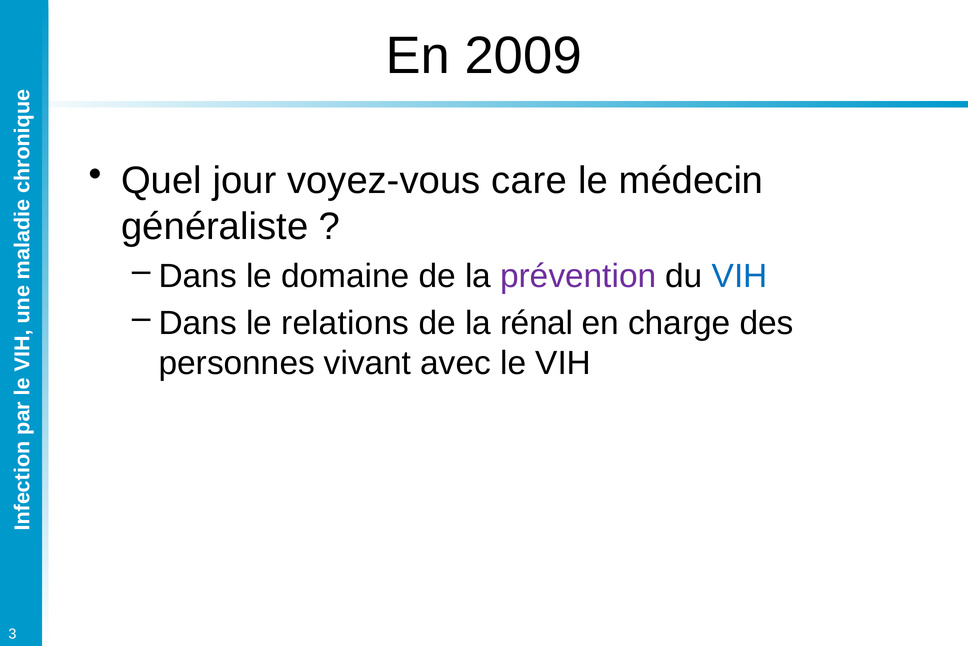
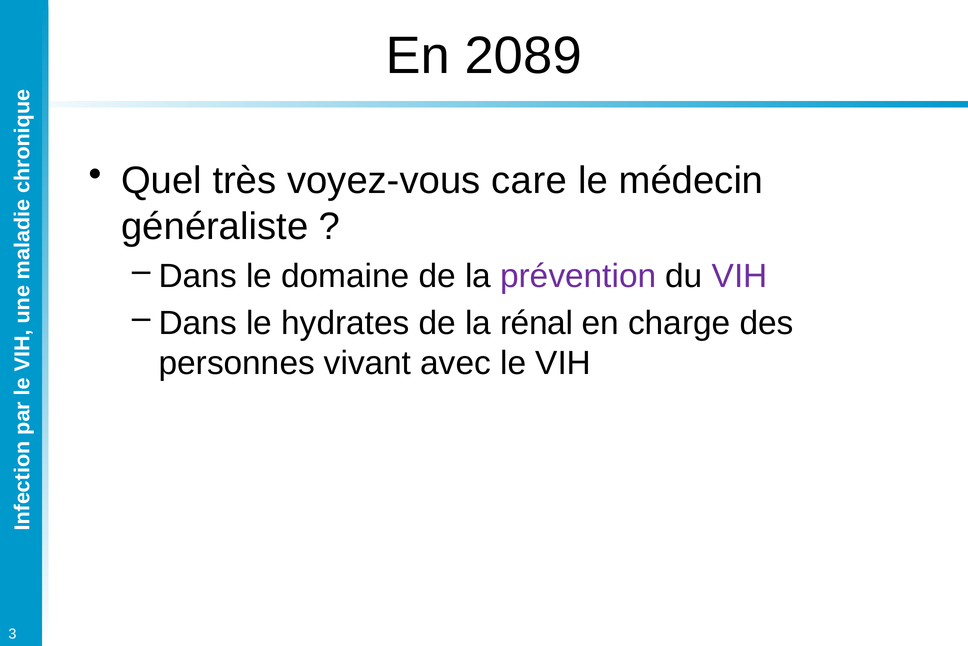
2009: 2009 -> 2089 (523, 56)
jour: jour -> très (245, 181)
VIH colour: blue -> purple (740, 276)
relations: relations -> hydrates (345, 323)
